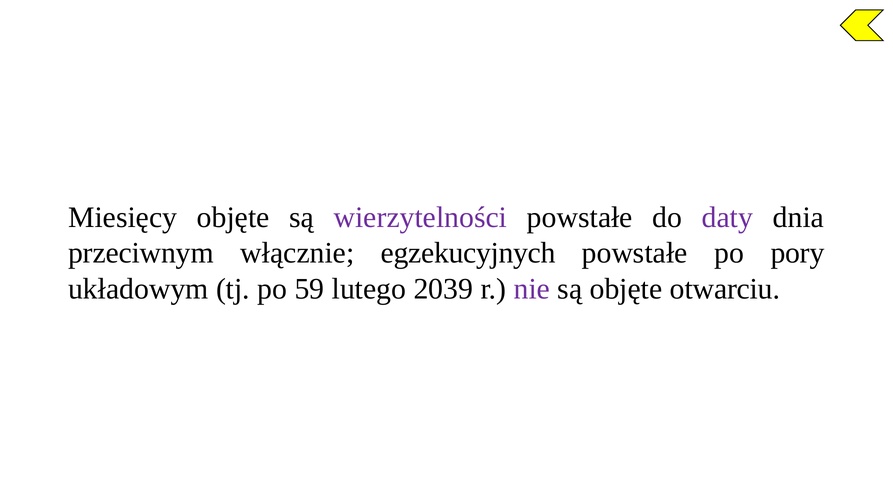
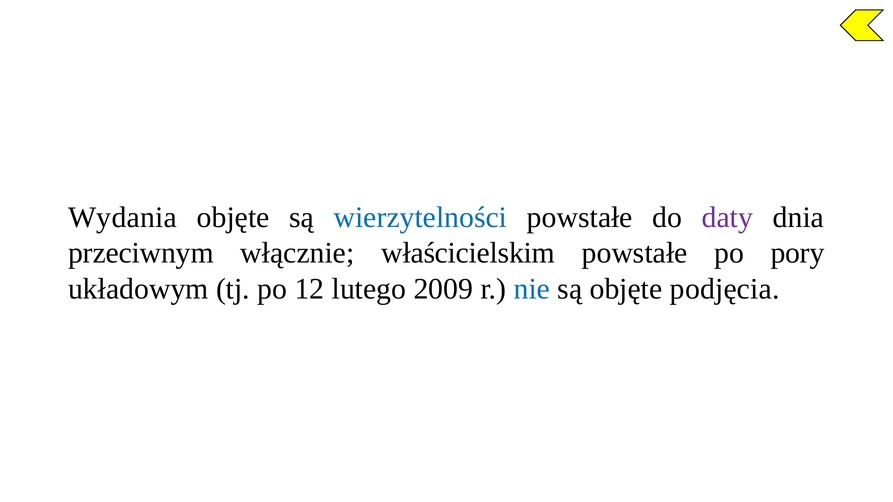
Miesięcy: Miesięcy -> Wydania (122, 217)
wierzytelności colour: purple -> blue (420, 217)
egzekucyjnych: egzekucyjnych -> właścicielskim (468, 253)
59: 59 -> 12 (309, 289)
2039: 2039 -> 2009 (443, 289)
nie colour: purple -> blue (532, 289)
otwarciu: otwarciu -> podjęcia (725, 289)
